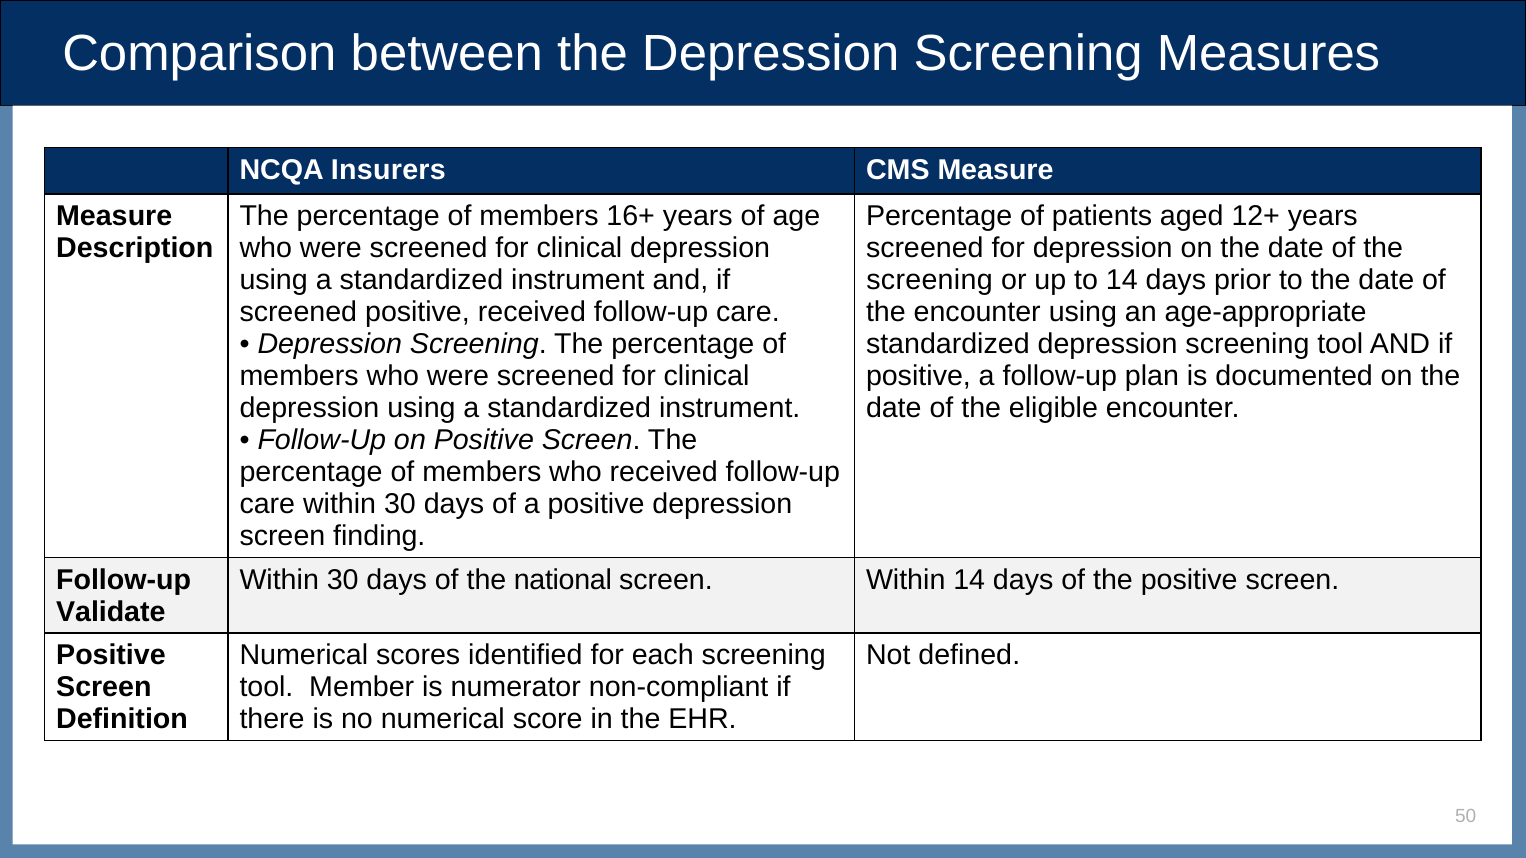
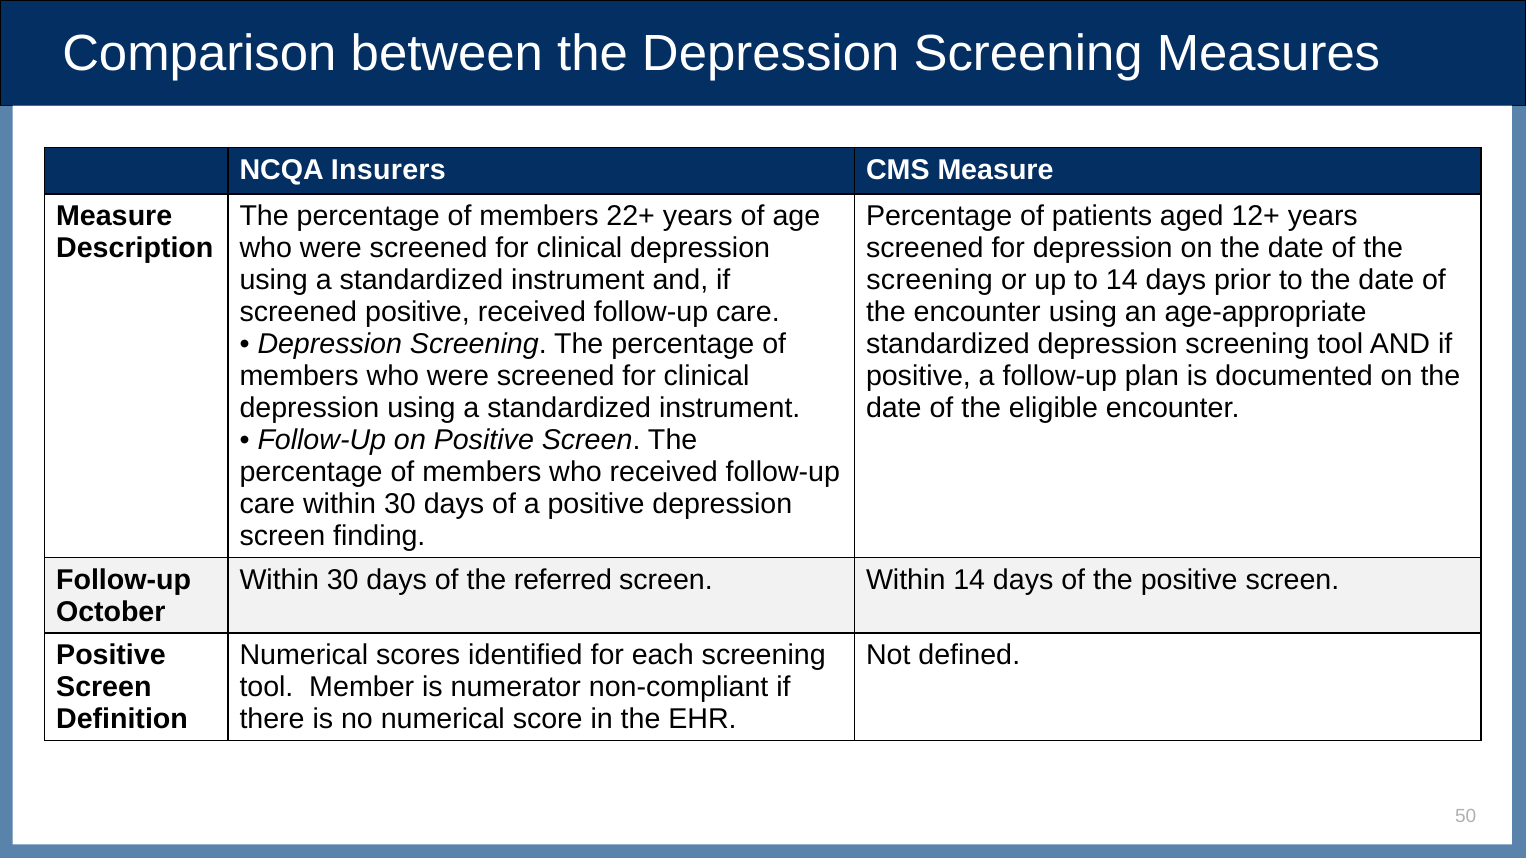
16+: 16+ -> 22+ (631, 216)
national: national -> referred (563, 580)
Validate: Validate -> October (111, 612)
